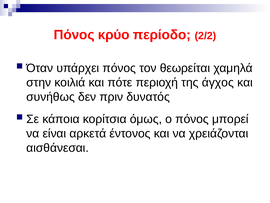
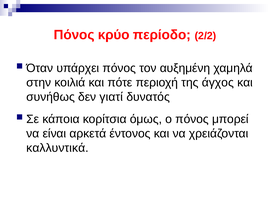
θεωρείται: θεωρείται -> αυξημένη (185, 68)
πριν: πριν -> γιατί (111, 97)
αισθάνεσαι: αισθάνεσαι -> καλλυντικά (58, 148)
